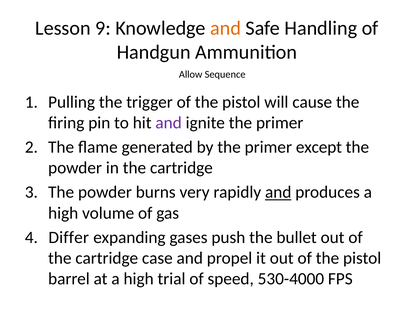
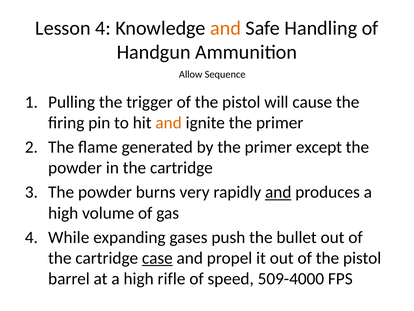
Lesson 9: 9 -> 4 (103, 28)
and colour: purple -> orange (169, 123)
Differ: Differ -> While (69, 237)
case underline: none -> present (157, 258)
trial: trial -> rifle (171, 278)
530-4000: 530-4000 -> 509-4000 (291, 278)
